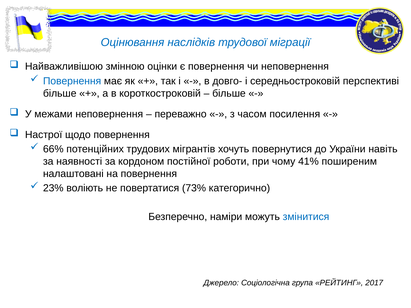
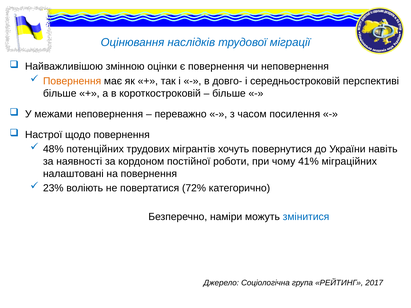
Повернення colour: blue -> orange (72, 81)
66%: 66% -> 48% (53, 149)
поширеним: поширеним -> міграційних (349, 162)
73%: 73% -> 72% (194, 188)
